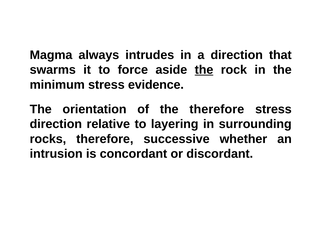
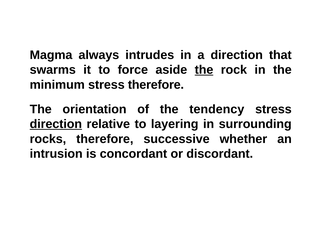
stress evidence: evidence -> therefore (156, 85)
the therefore: therefore -> tendency (217, 109)
direction underline: none -> present (56, 124)
